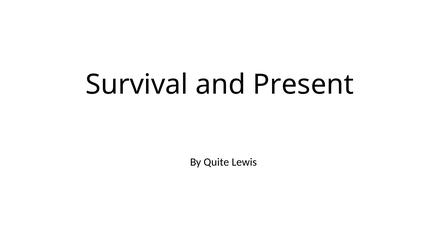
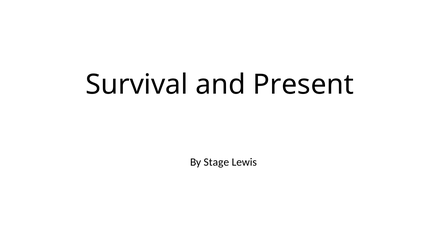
Quite: Quite -> Stage (216, 162)
